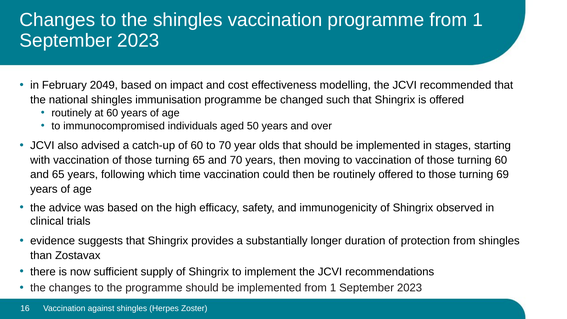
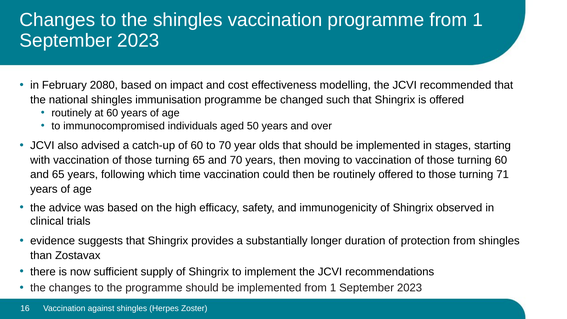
2049: 2049 -> 2080 (104, 85)
69: 69 -> 71 (503, 175)
